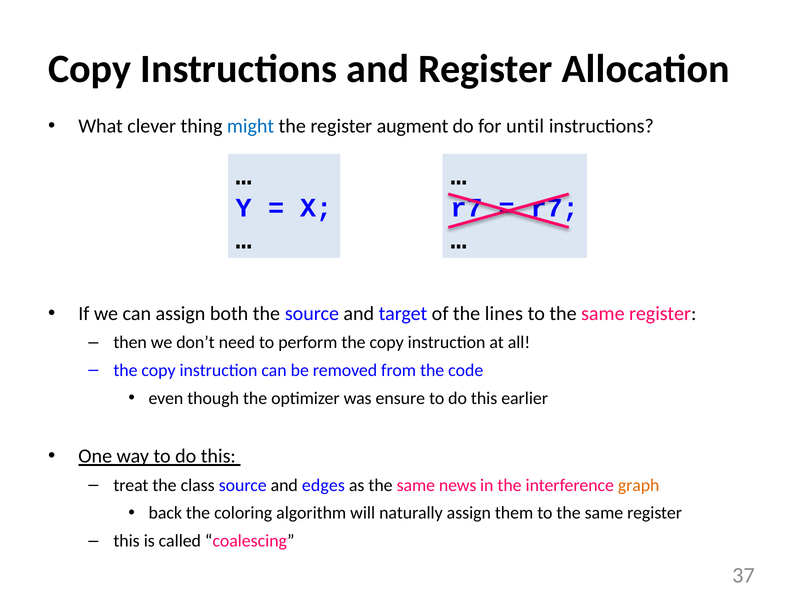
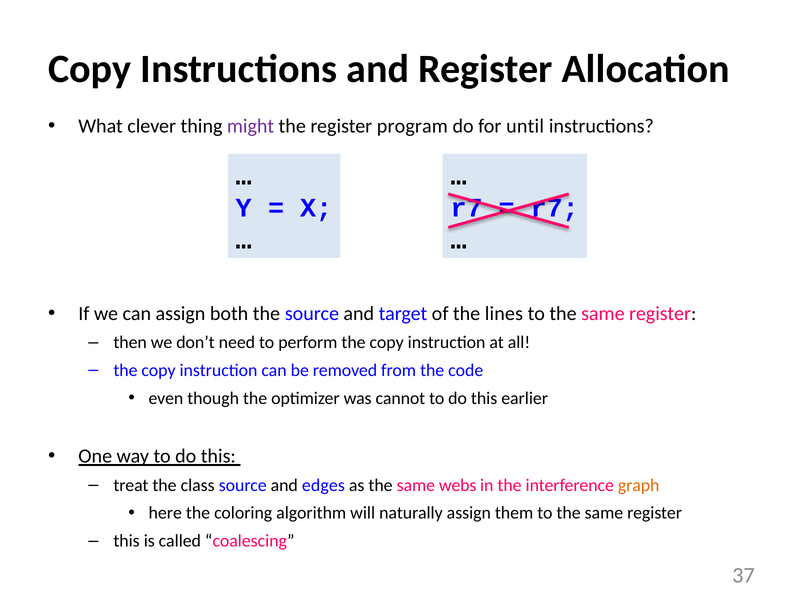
might colour: blue -> purple (251, 126)
augment: augment -> program (412, 126)
ensure: ensure -> cannot (400, 398)
news: news -> webs (458, 485)
back: back -> here (165, 513)
